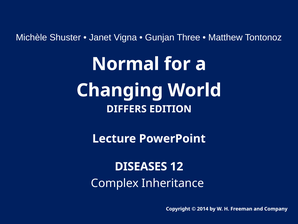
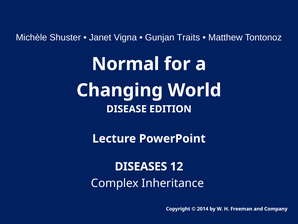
Three: Three -> Traits (188, 37)
DIFFERS: DIFFERS -> DISEASE (127, 109)
